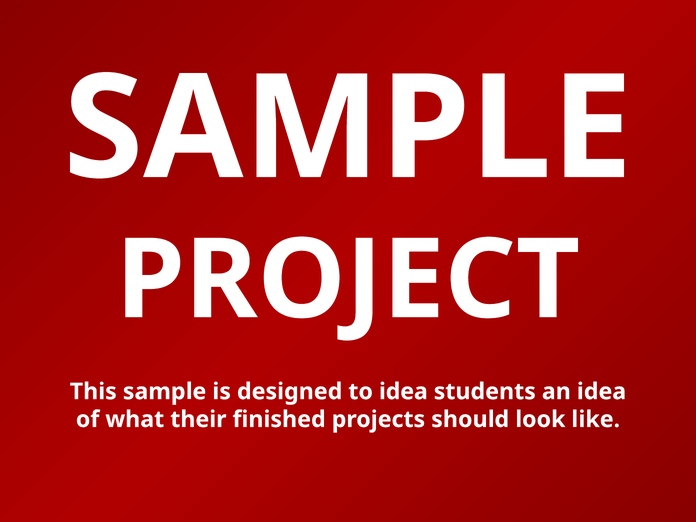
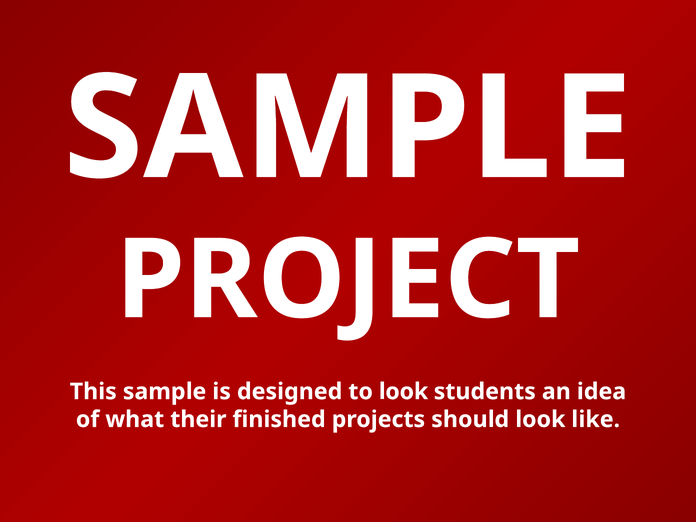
to idea: idea -> look (403, 392)
